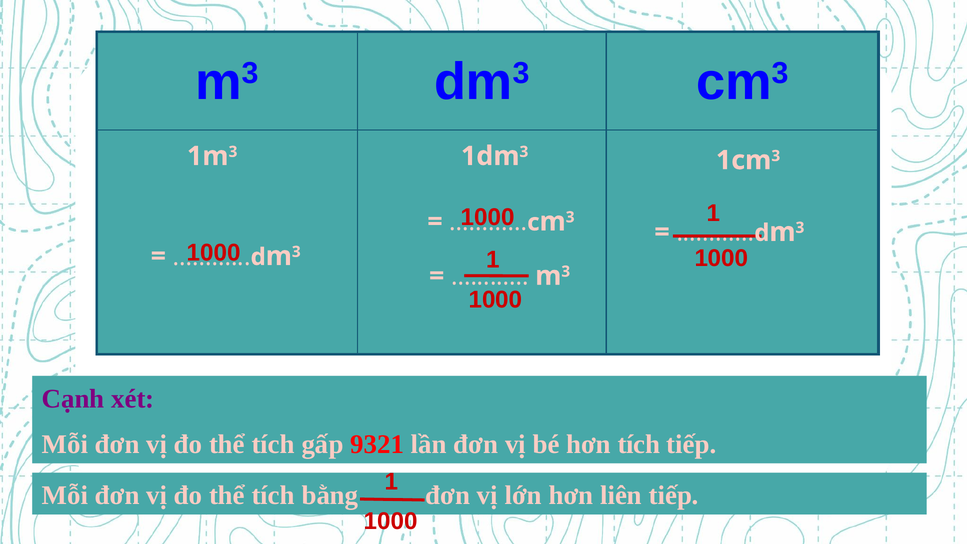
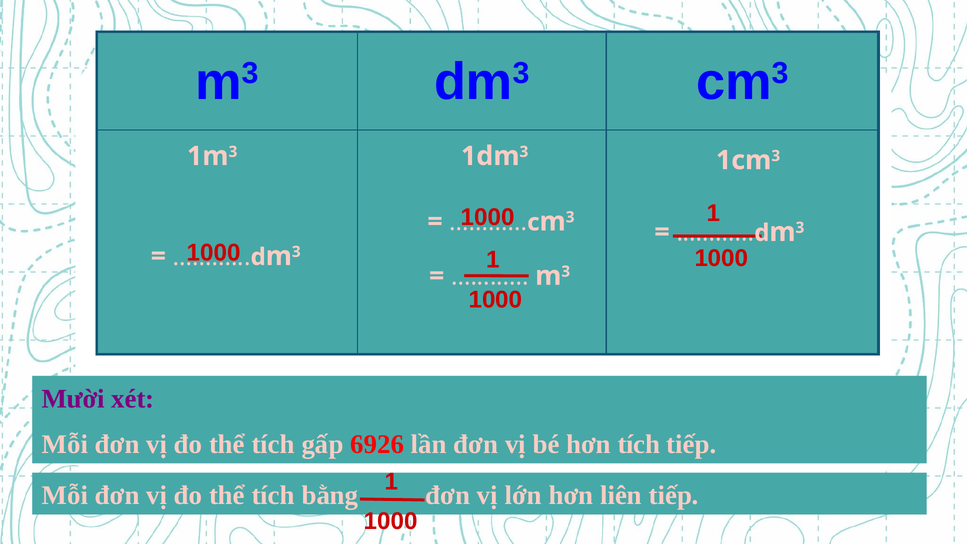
Cạnh: Cạnh -> Mười (73, 399)
9321: 9321 -> 6926 (377, 444)
